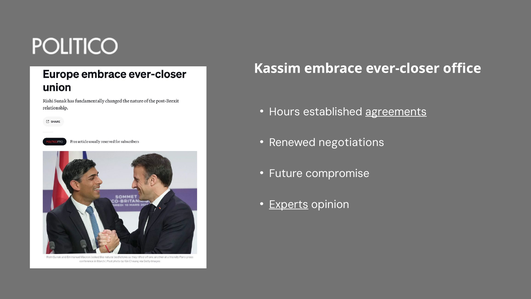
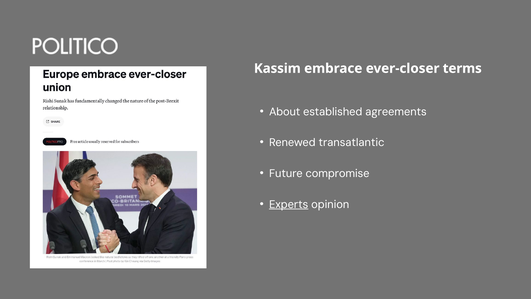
office: office -> terms (462, 68)
Hours: Hours -> About (285, 112)
agreements underline: present -> none (396, 112)
negotiations: negotiations -> transatlantic (351, 142)
